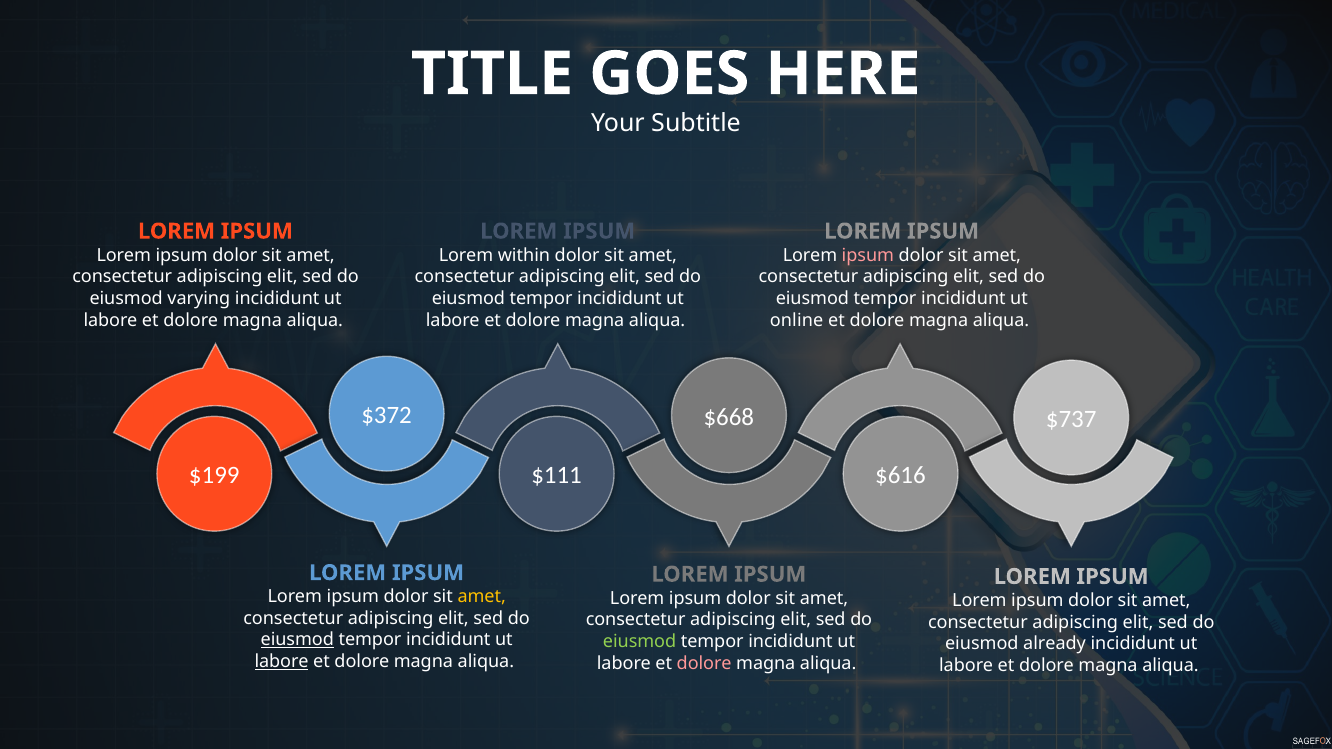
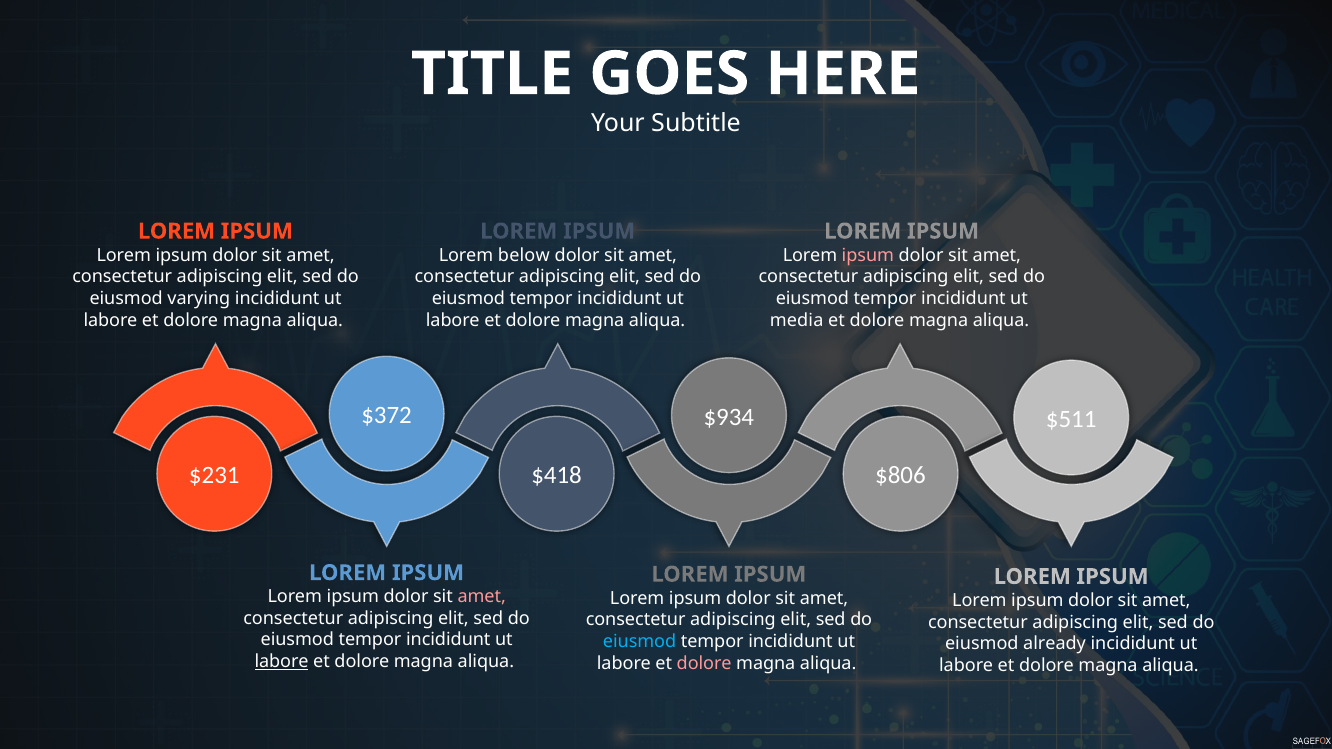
within: within -> below (524, 255)
online: online -> media (797, 320)
$668: $668 -> $934 (729, 417)
$737: $737 -> $511 (1071, 419)
$199: $199 -> $231 (214, 476)
$111: $111 -> $418 (557, 476)
$616: $616 -> $806 (900, 476)
amet colour: yellow -> pink (482, 597)
eiusmod underline: present -> none (297, 640)
eiusmod colour: light green -> light blue (640, 642)
